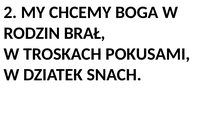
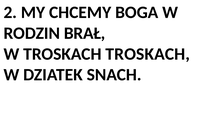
TROSKACH POKUSAMI: POKUSAMI -> TROSKACH (148, 54)
